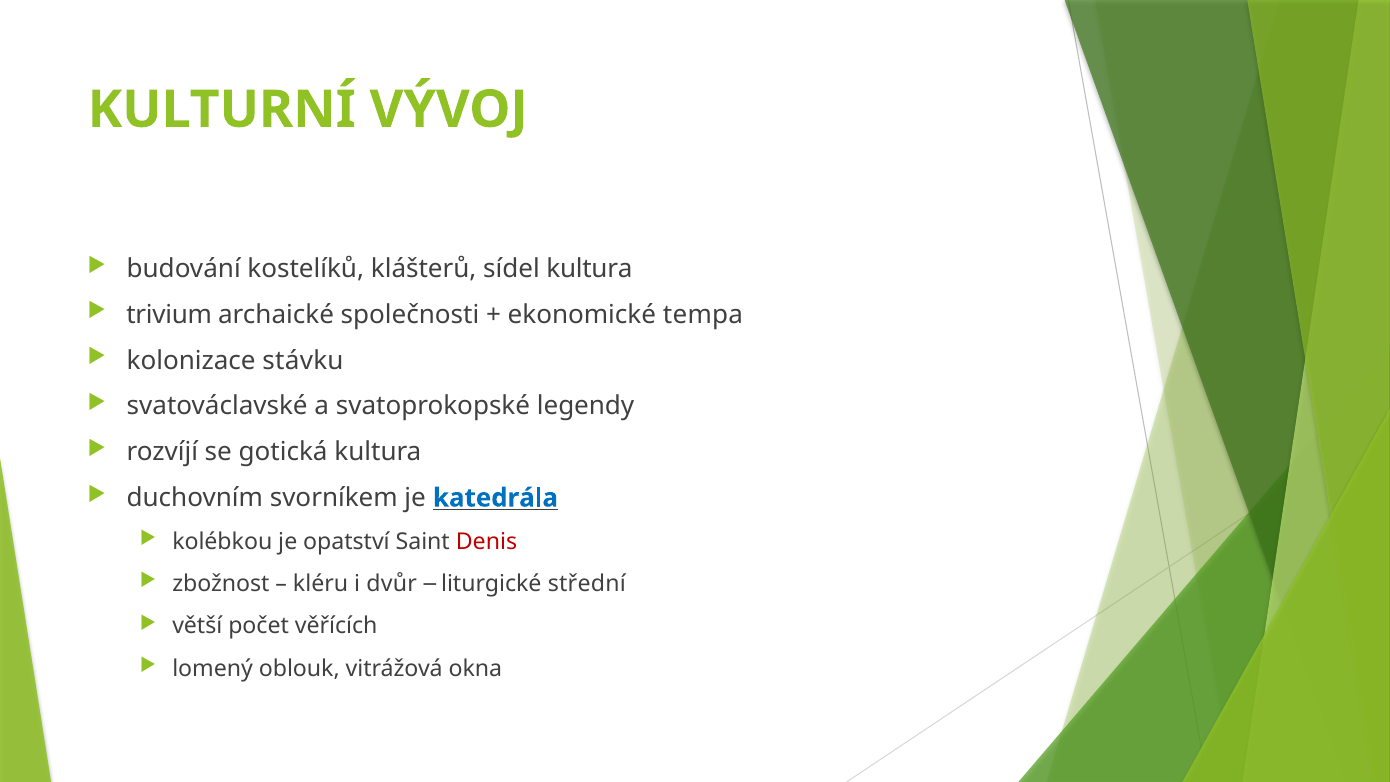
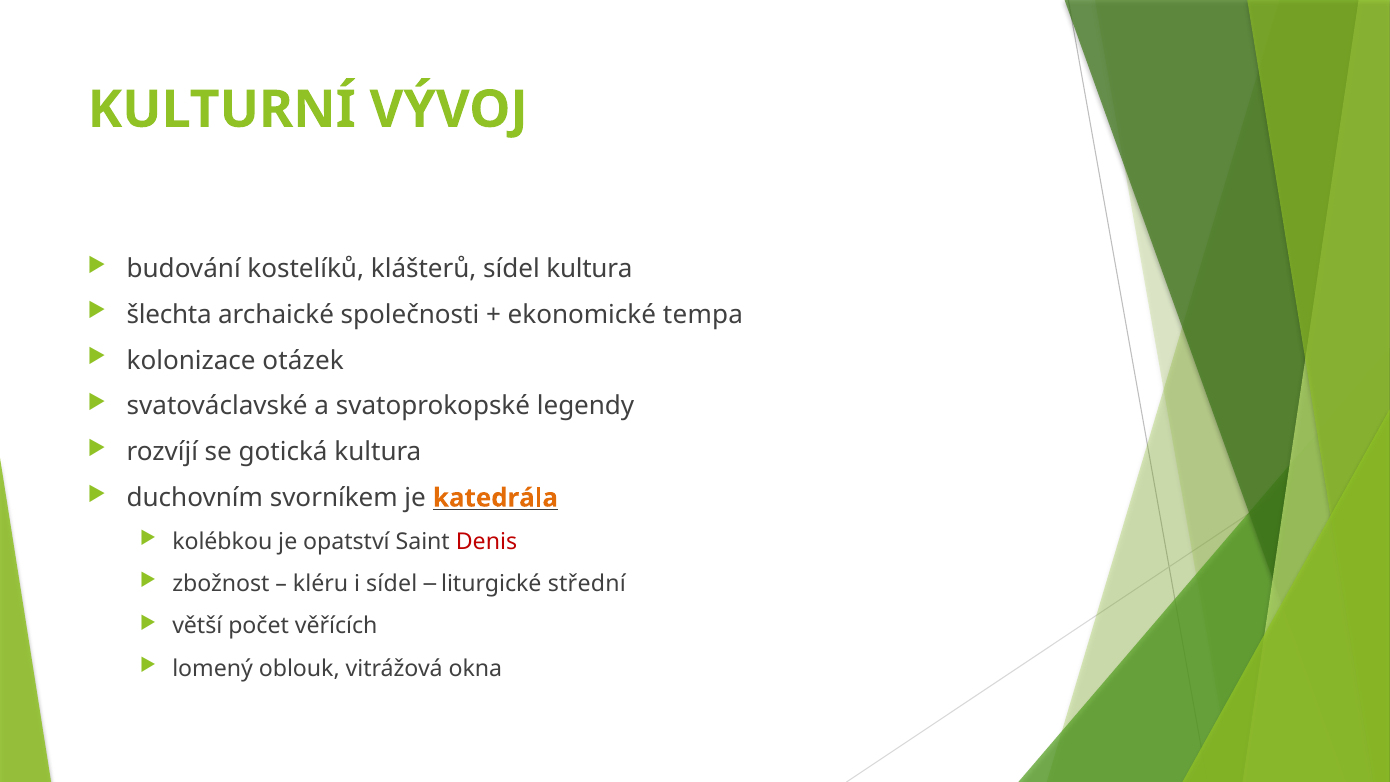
trivium: trivium -> šlechta (169, 315)
stávku: stávku -> otázek (303, 361)
katedrála colour: blue -> orange (495, 498)
i dvůr: dvůr -> sídel (392, 584)
